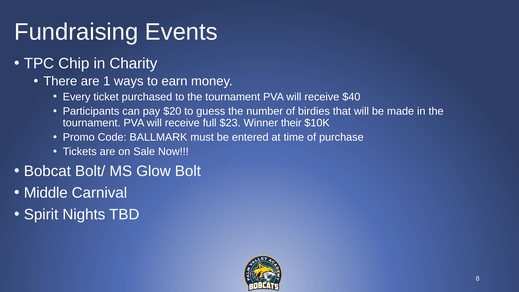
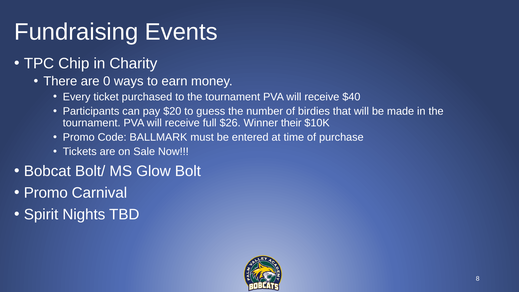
1: 1 -> 0 (107, 81)
$23: $23 -> $26 (230, 123)
Middle: Middle -> Promo (46, 193)
